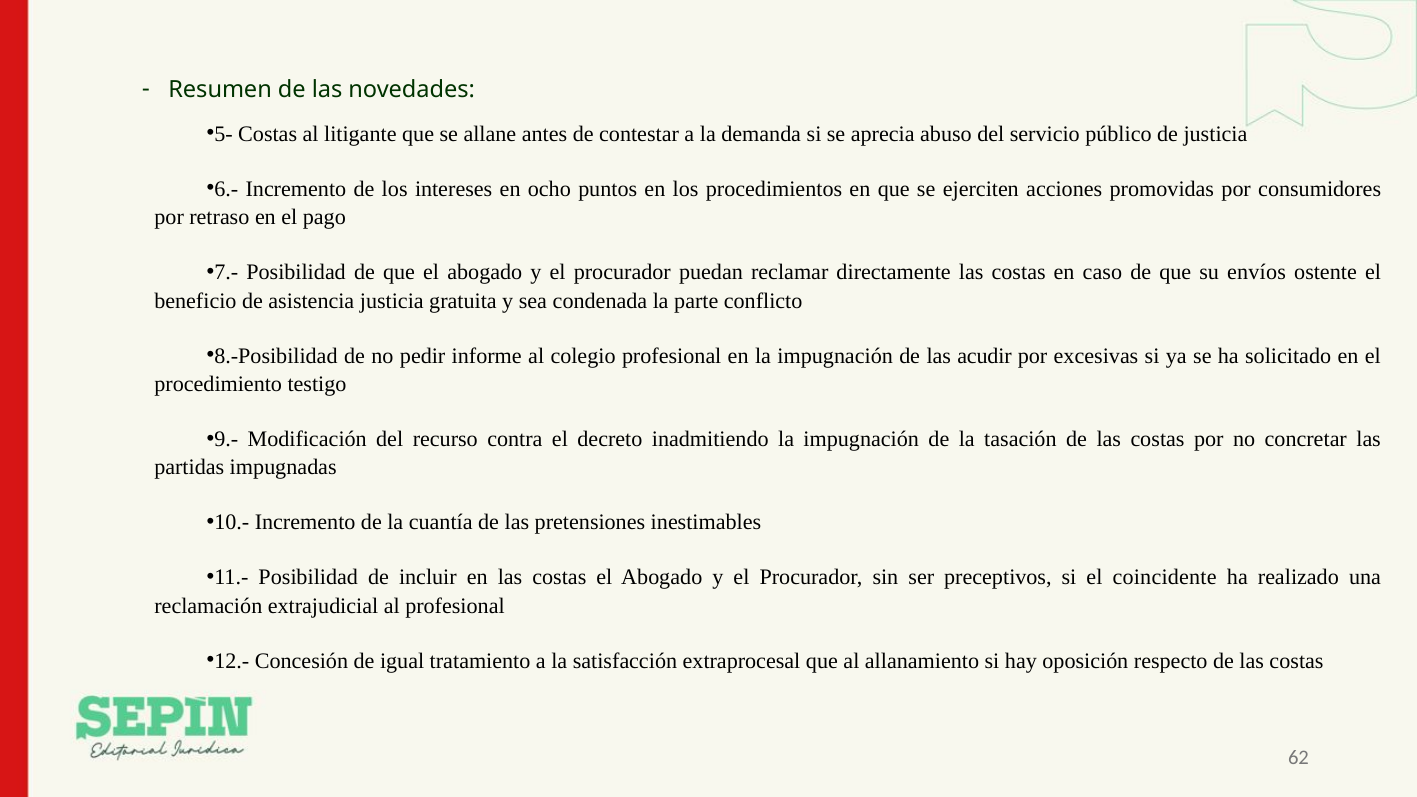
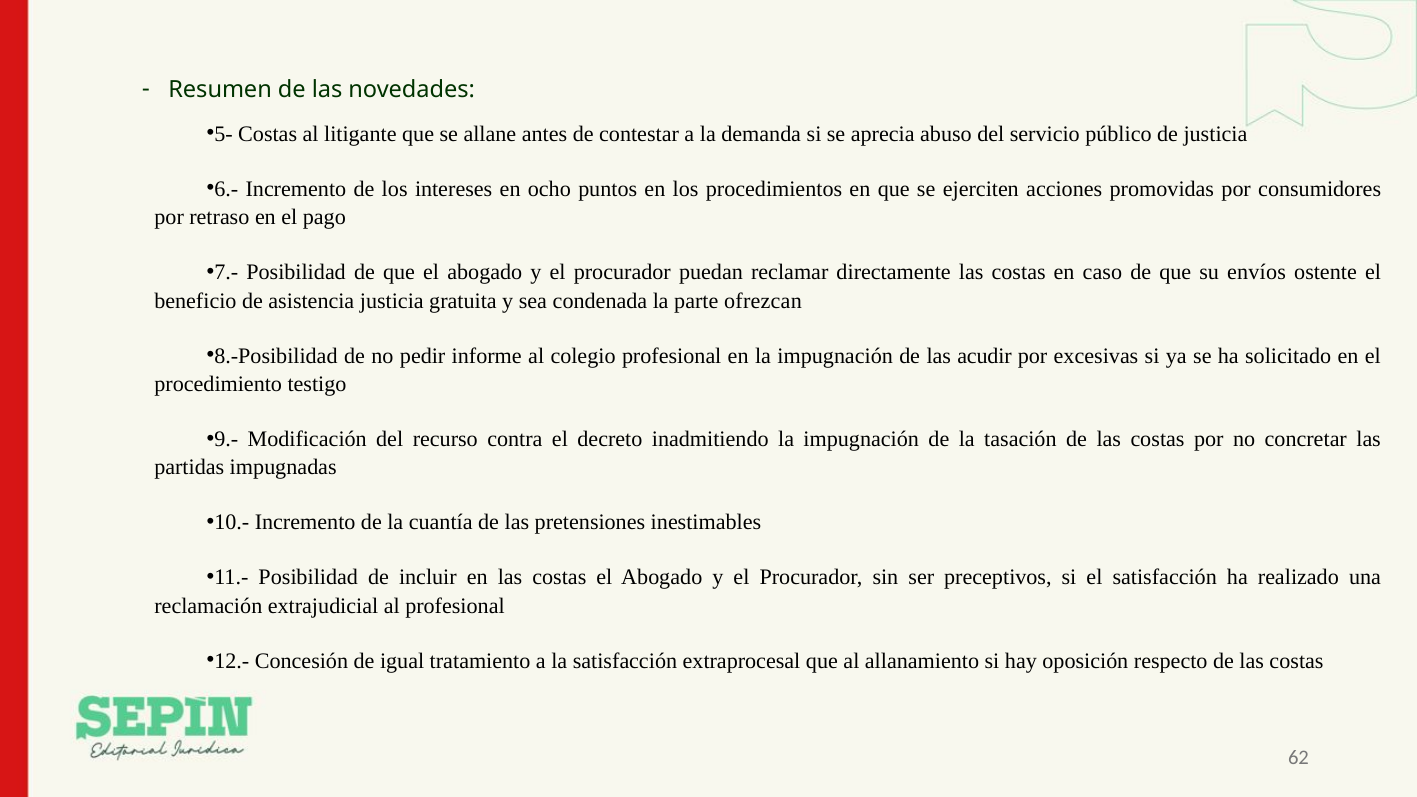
conflicto: conflicto -> ofrezcan (763, 301)
el coincidente: coincidente -> satisfacción (1165, 578)
